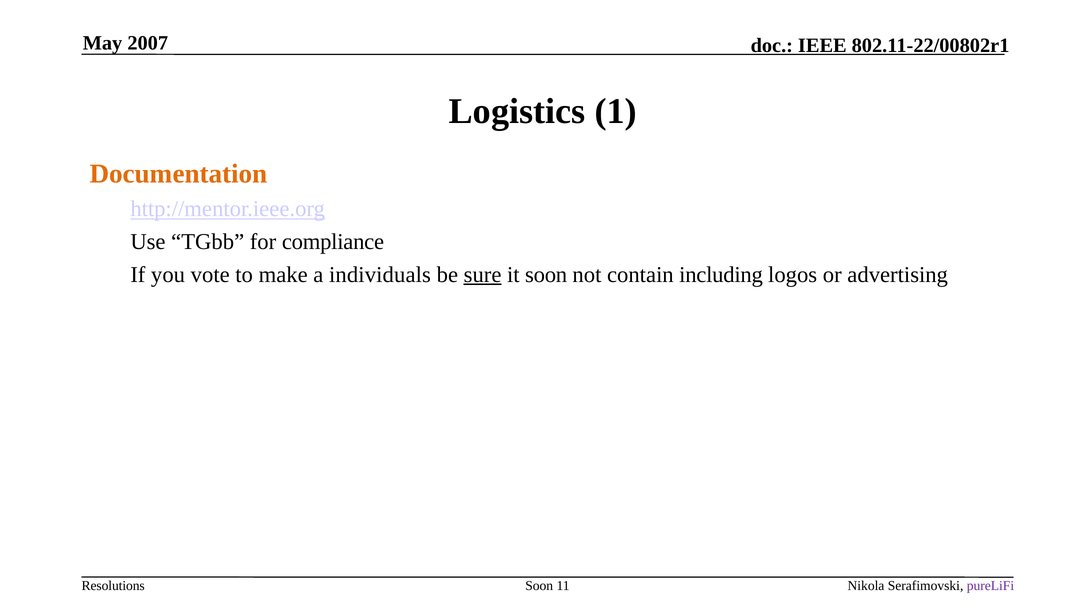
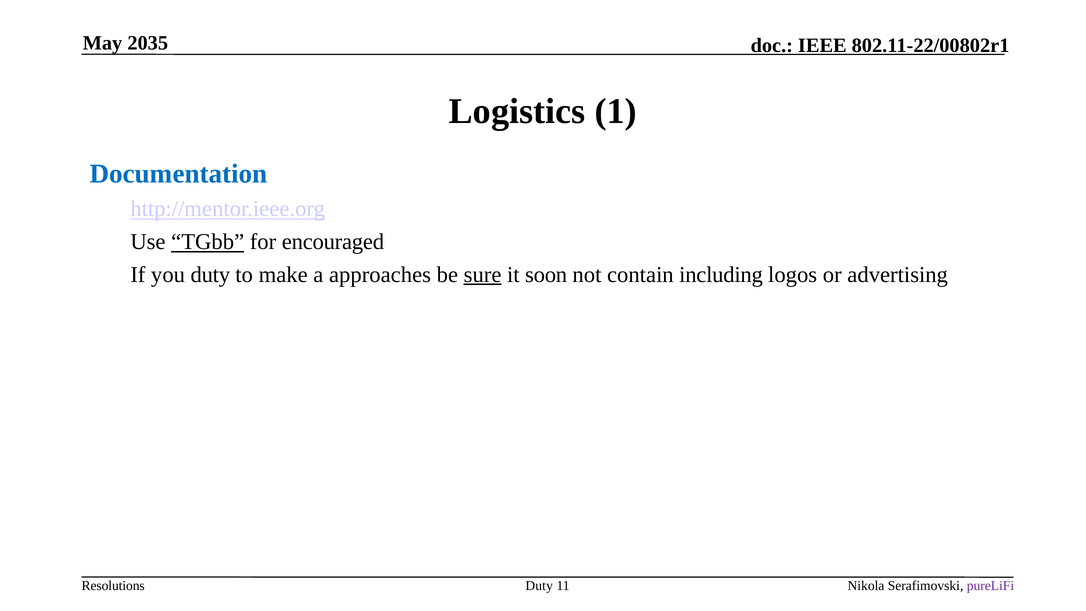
2007: 2007 -> 2035 (148, 43)
Documentation colour: orange -> blue (179, 174)
TGbb underline: none -> present (208, 242)
compliance: compliance -> encouraged (333, 242)
you vote: vote -> duty (210, 275)
individuals: individuals -> approaches (380, 275)
Soon: Soon -> Duty (539, 586)
